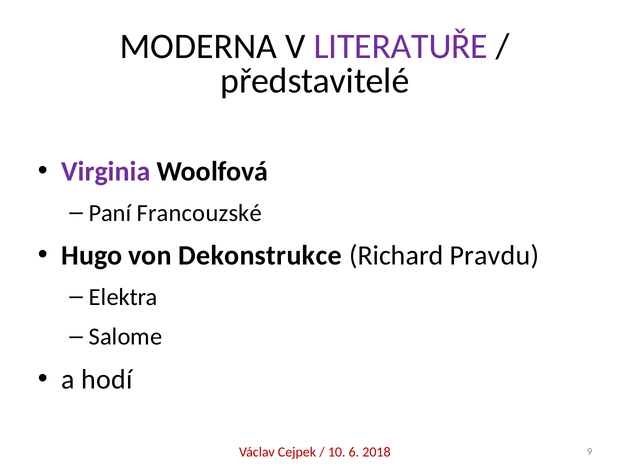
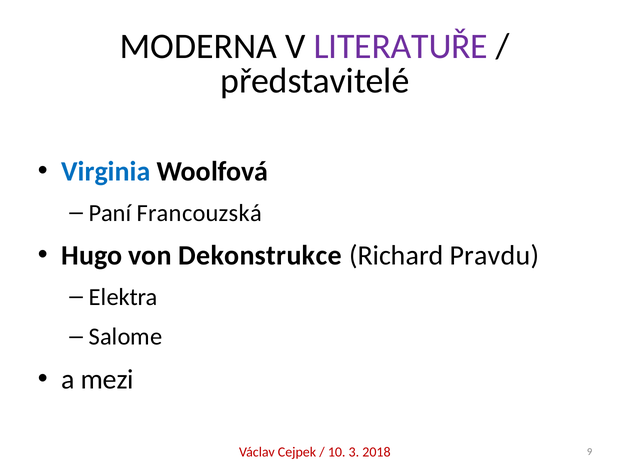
Virginia colour: purple -> blue (106, 171)
Francouzské: Francouzské -> Francouzská (199, 213)
hodí: hodí -> mezi (107, 379)
6: 6 -> 3 (354, 451)
